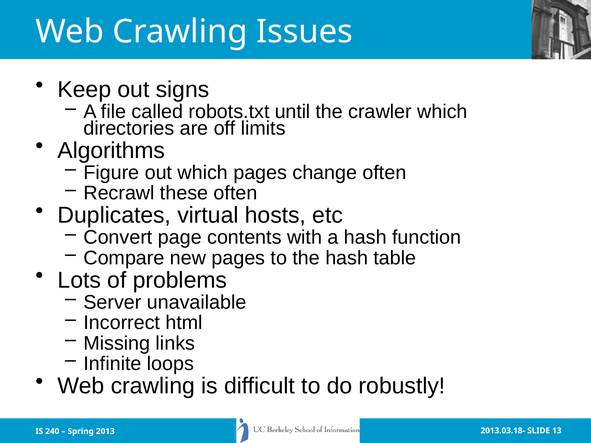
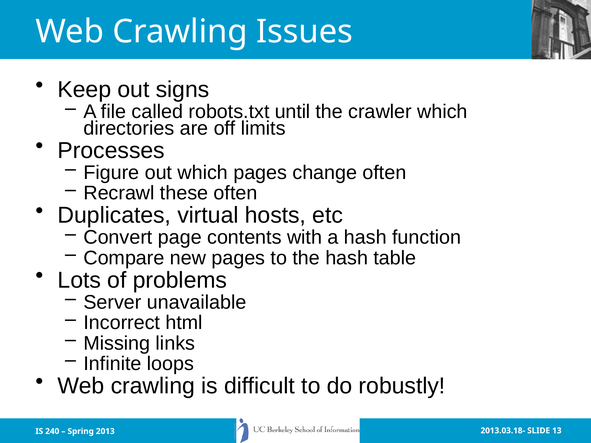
Algorithms: Algorithms -> Processes (111, 151)
